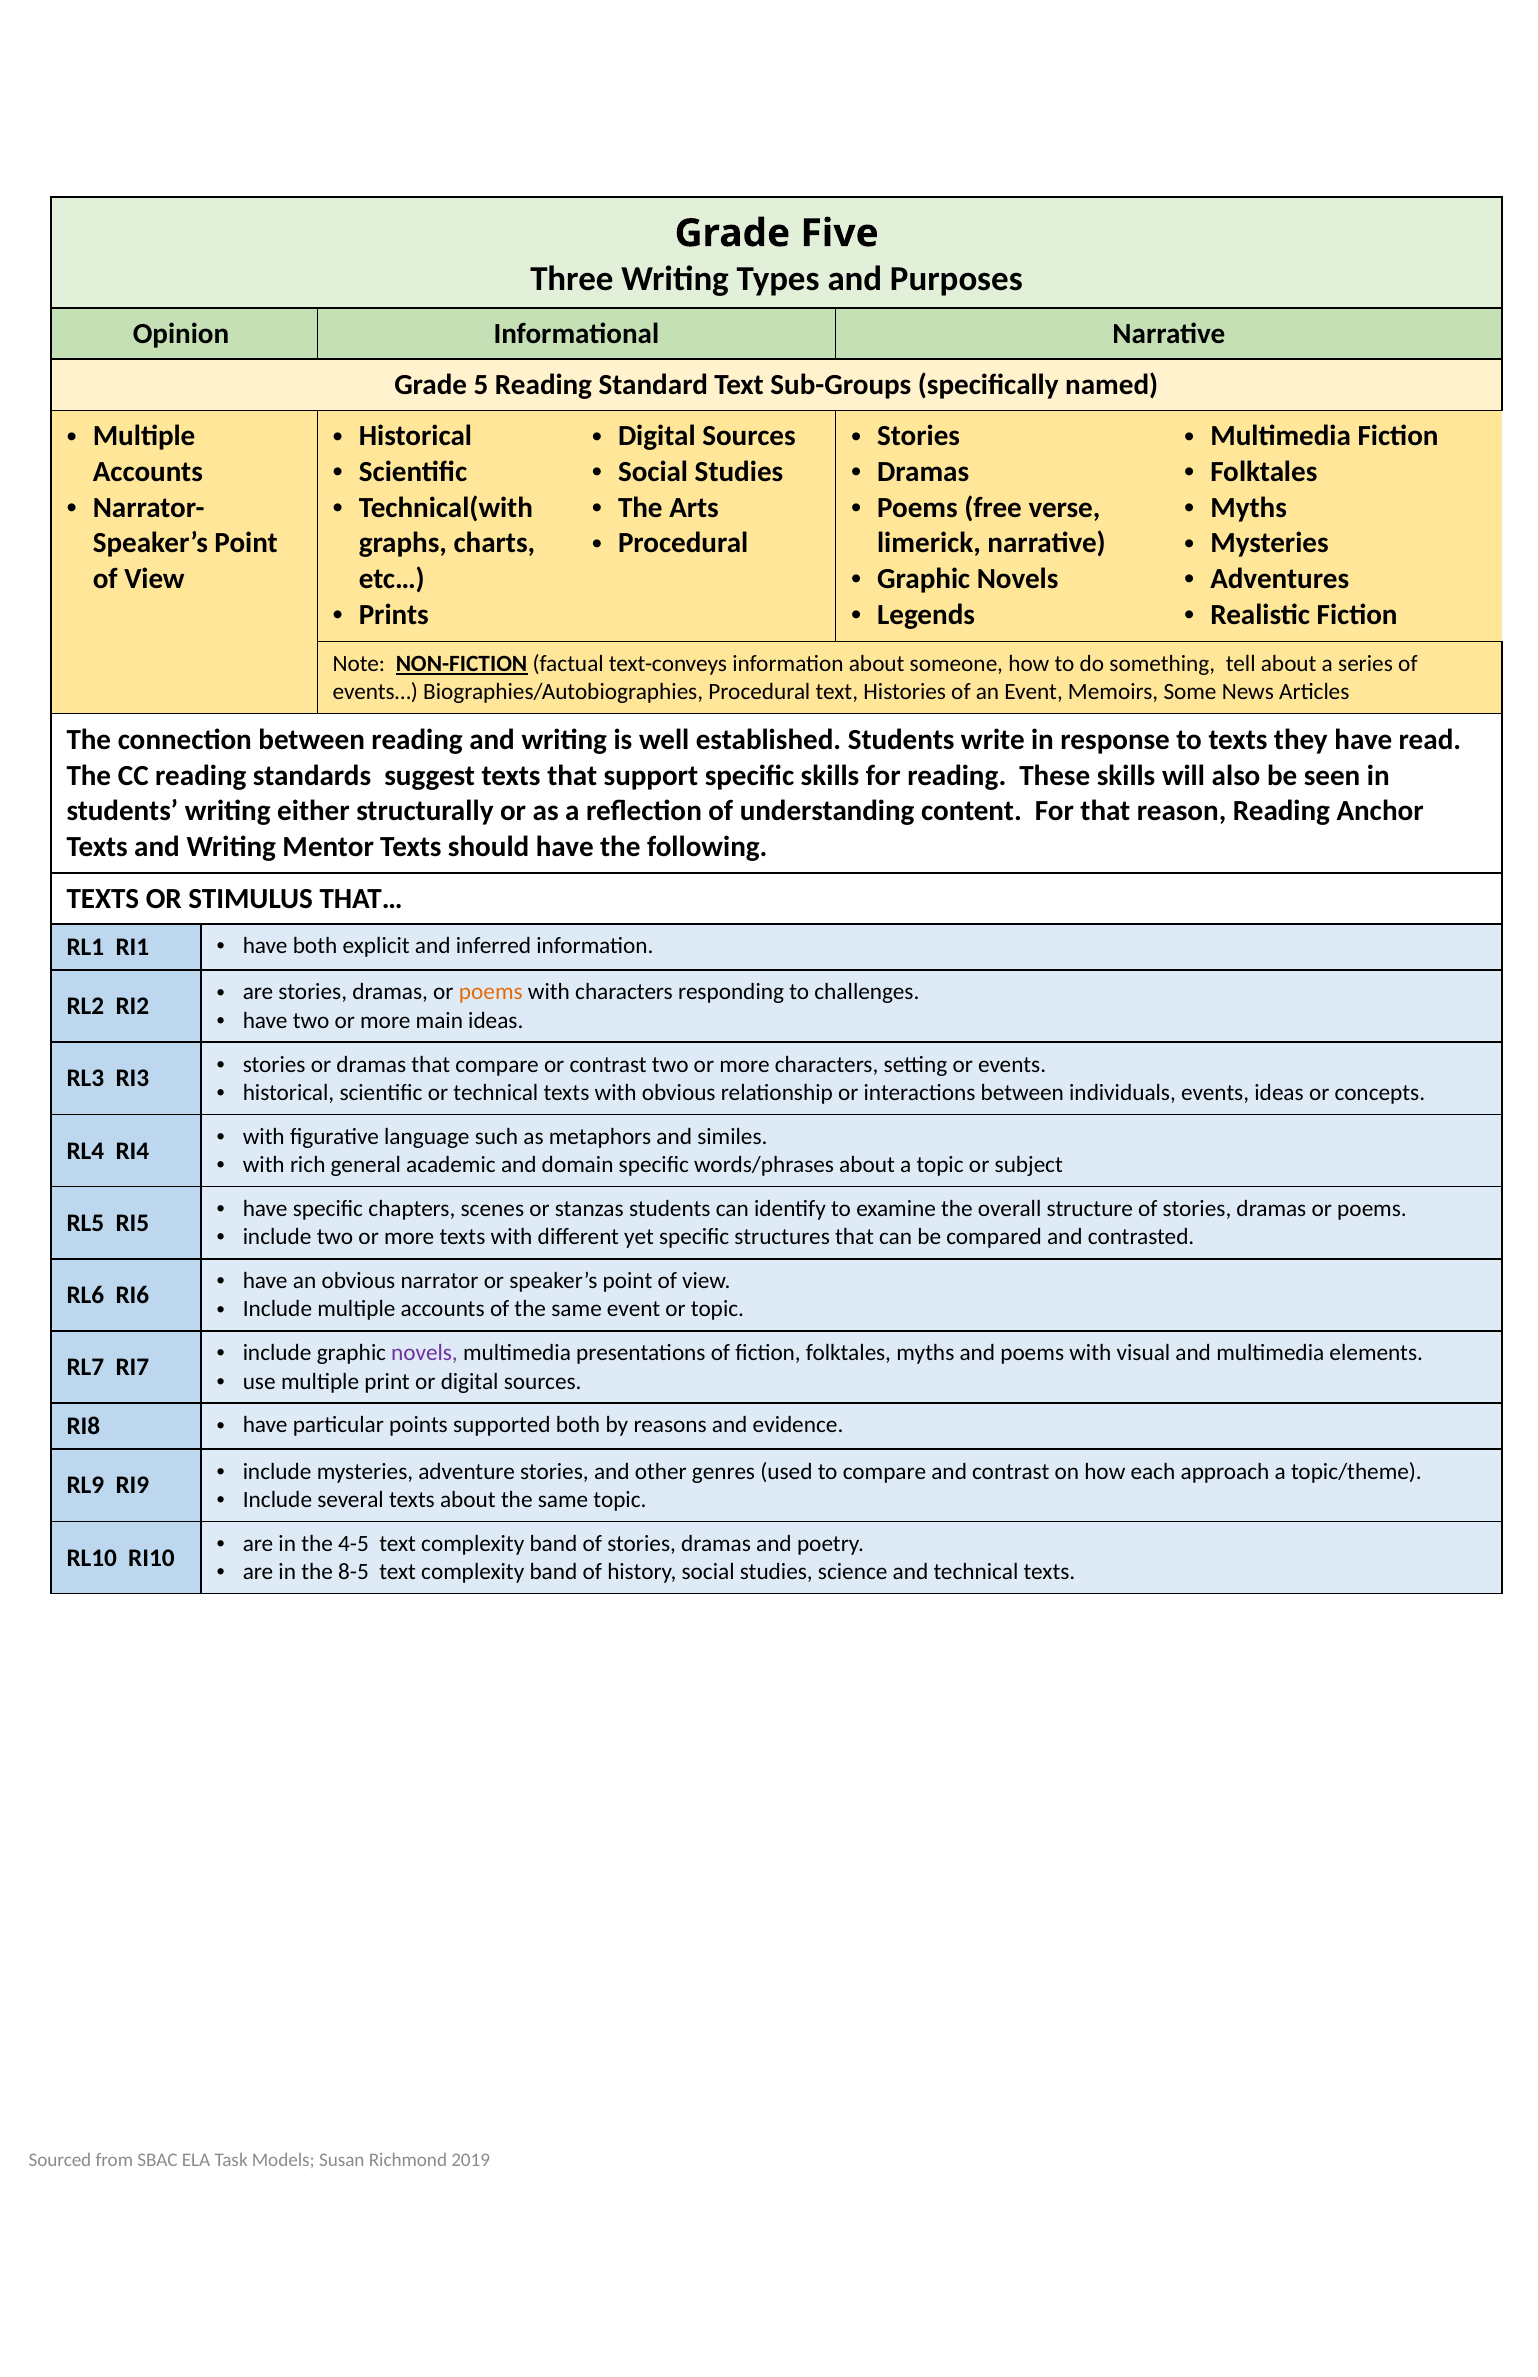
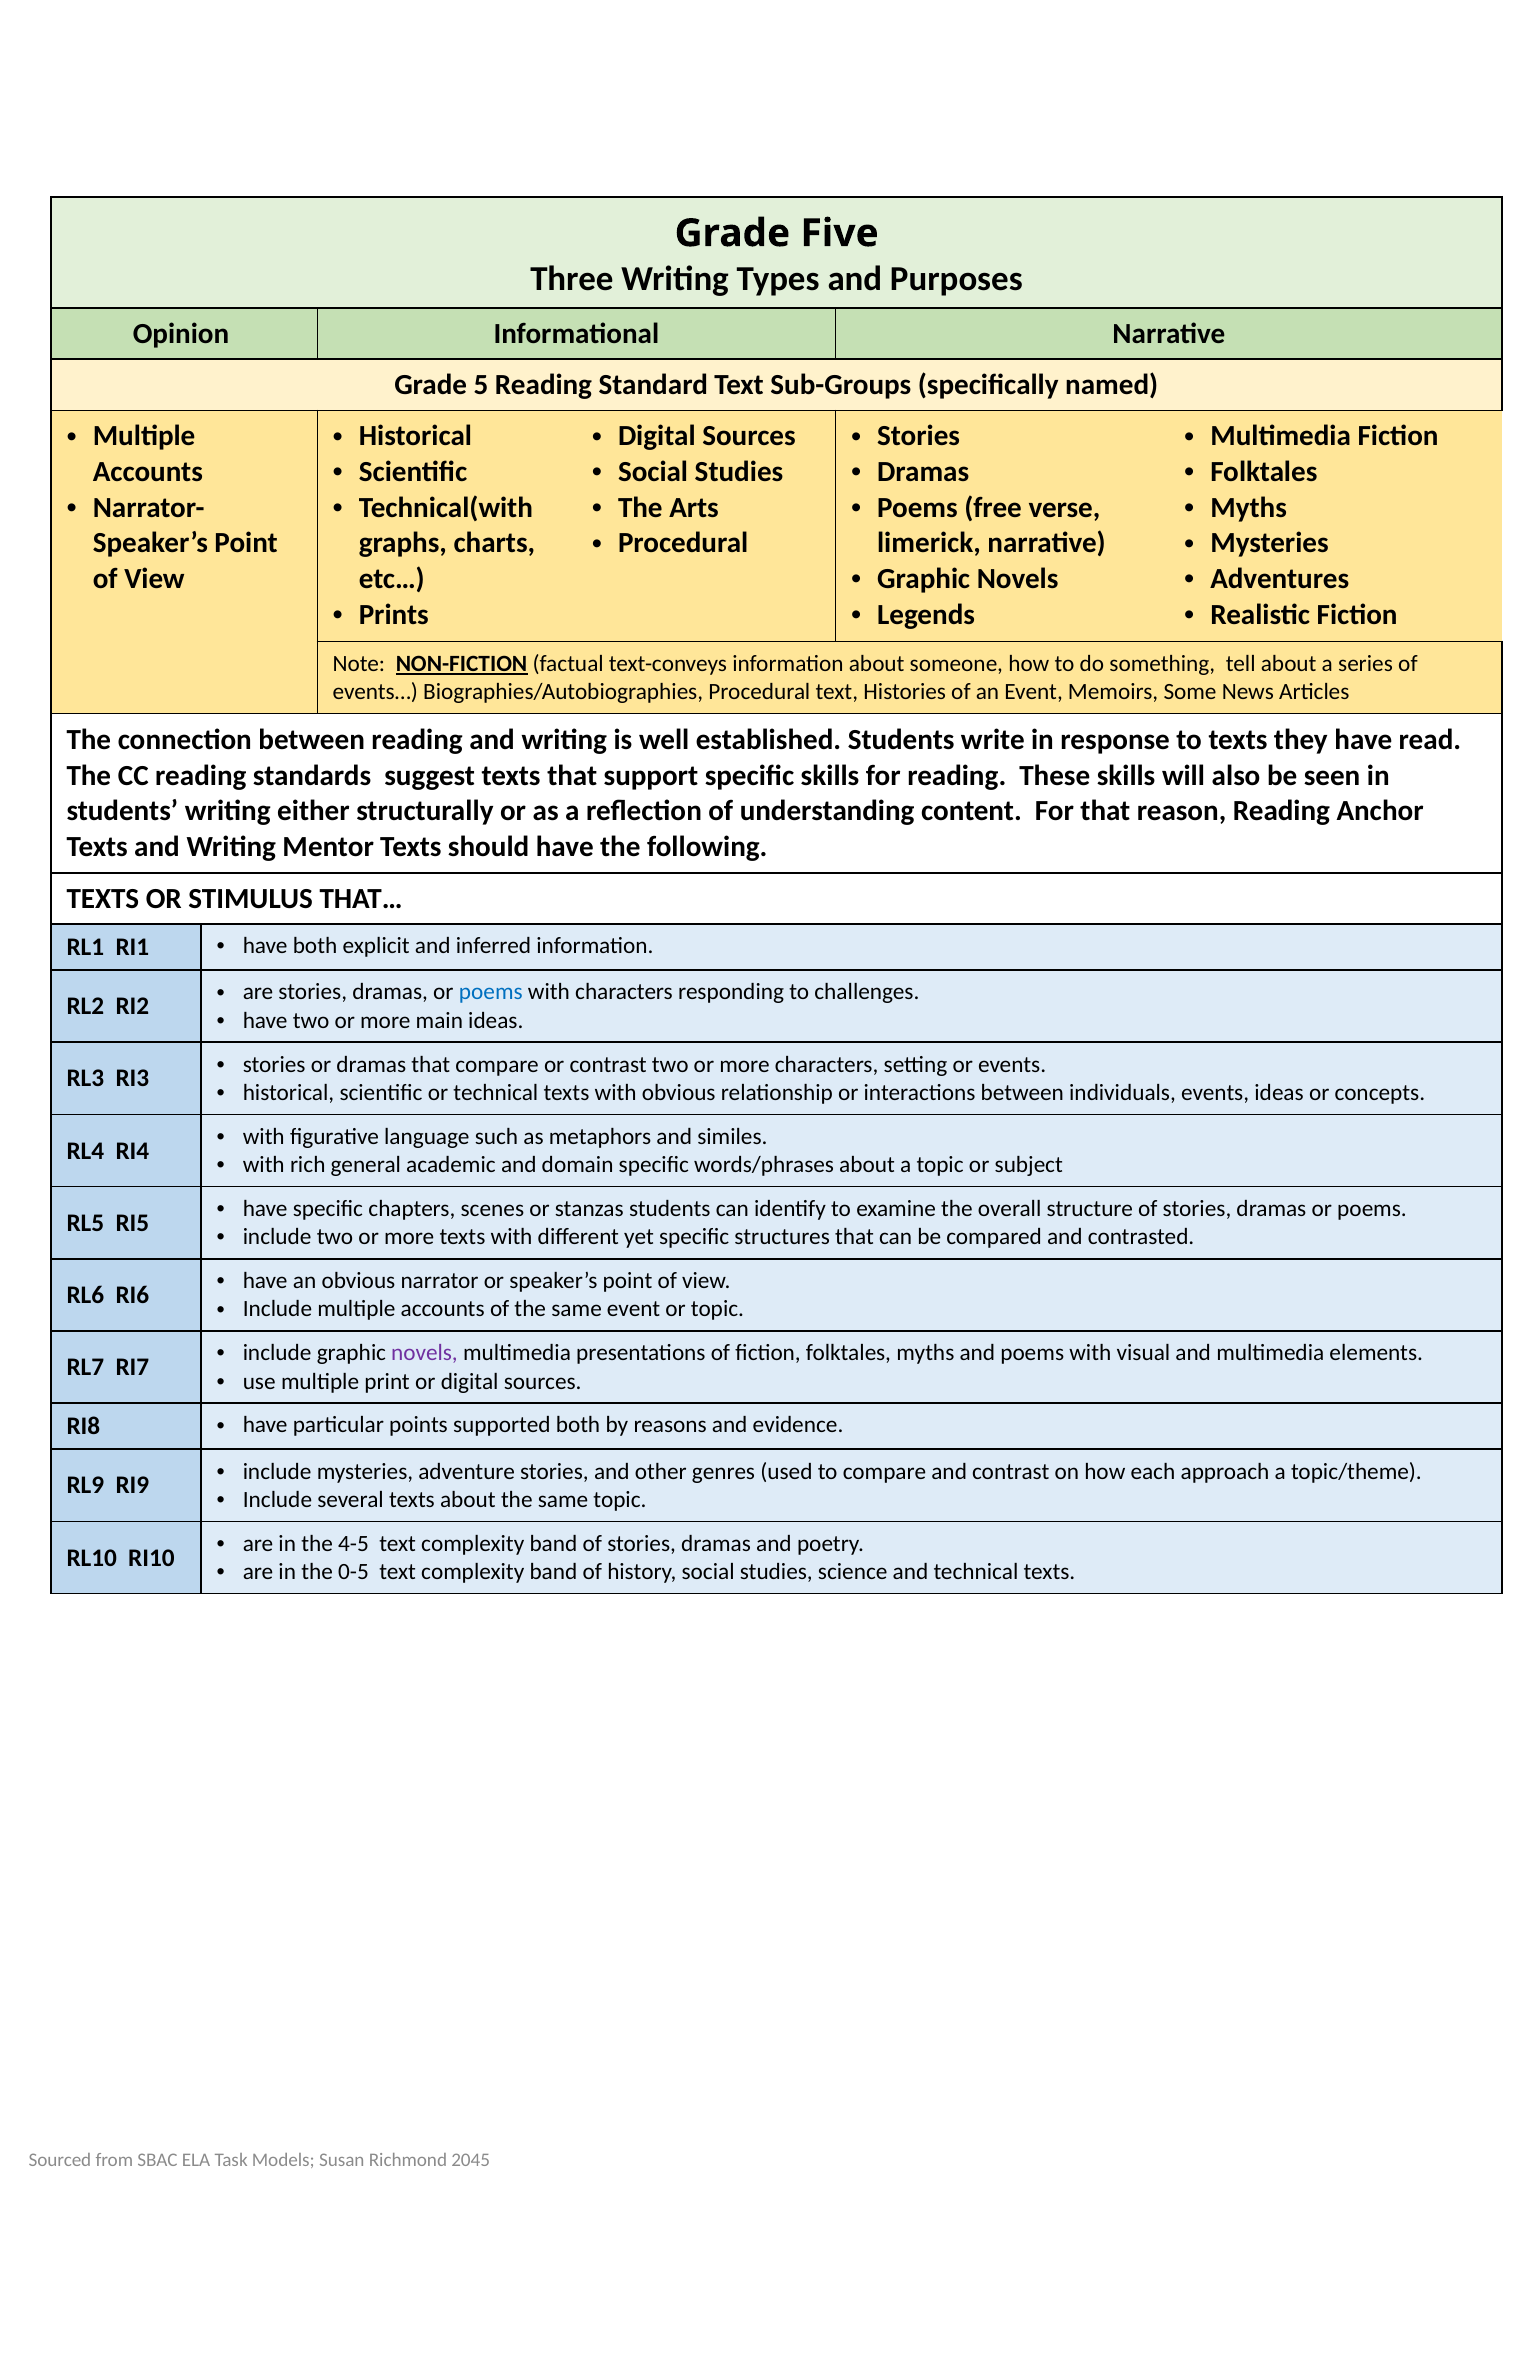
poems colour: orange -> blue (491, 992)
8-5: 8-5 -> 0-5 (354, 1572)
2019: 2019 -> 2045 (471, 2160)
